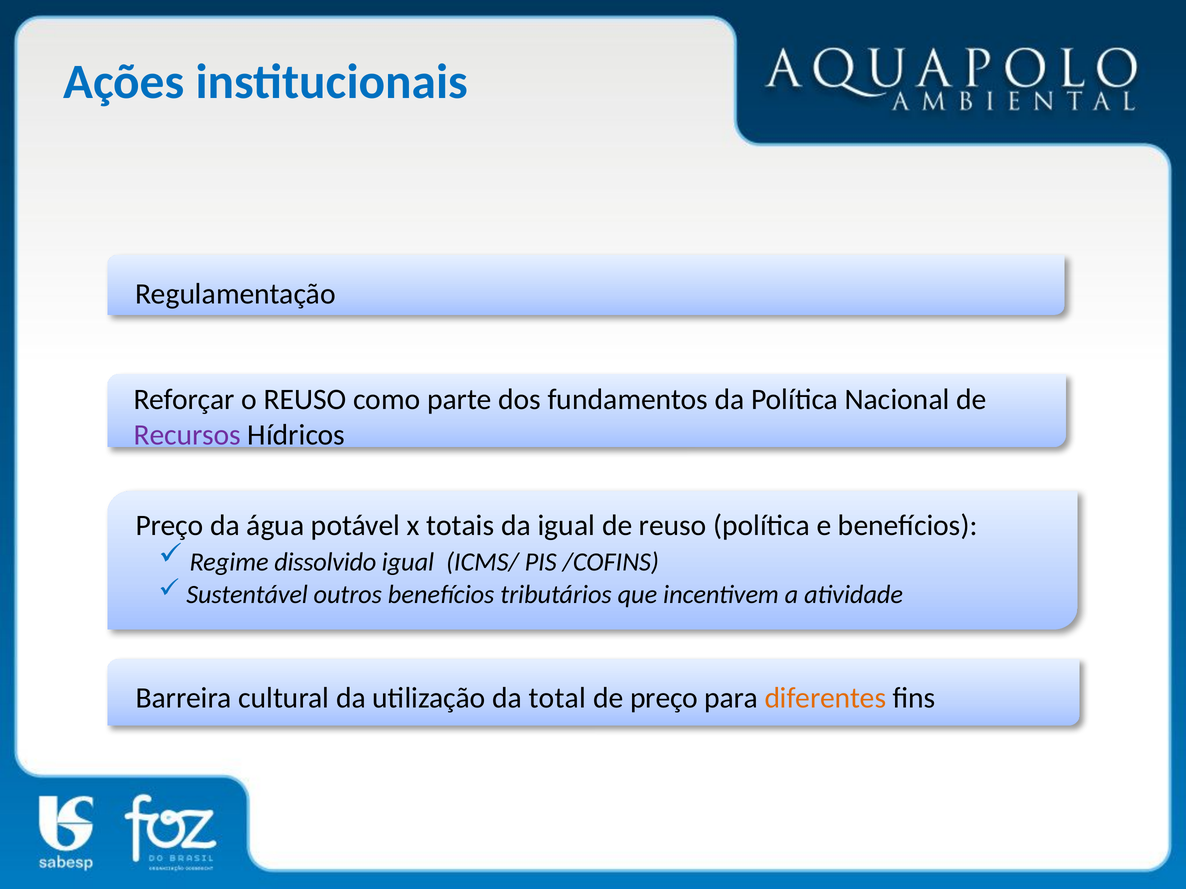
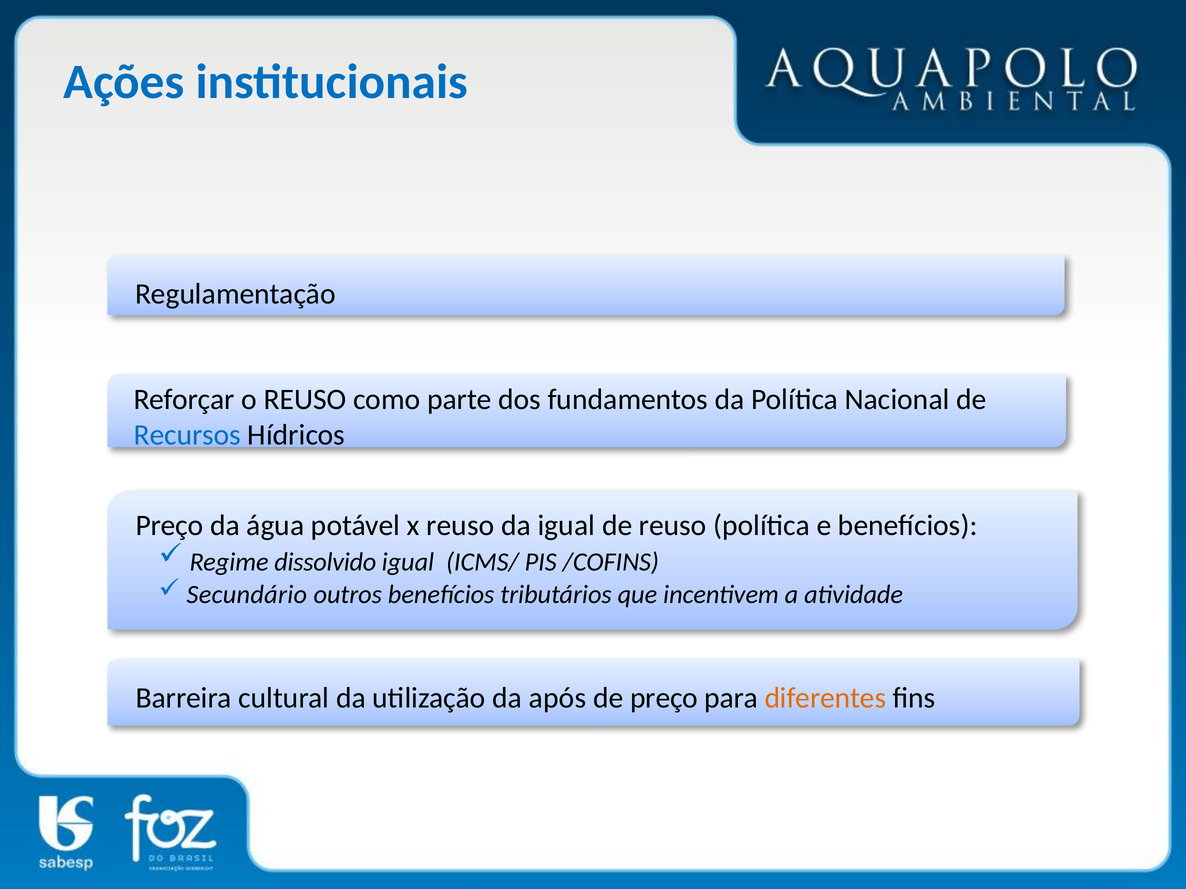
Recursos colour: purple -> blue (187, 435)
x totais: totais -> reuso (460, 526)
Sustentável: Sustentável -> Secundário (247, 595)
total: total -> após (557, 698)
